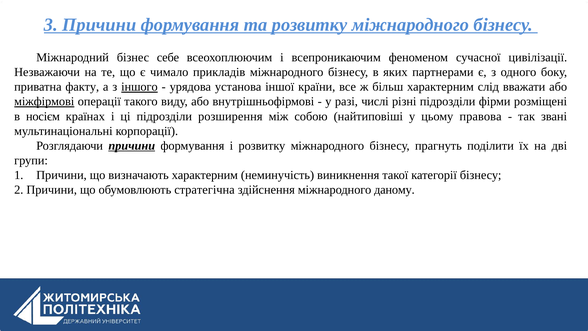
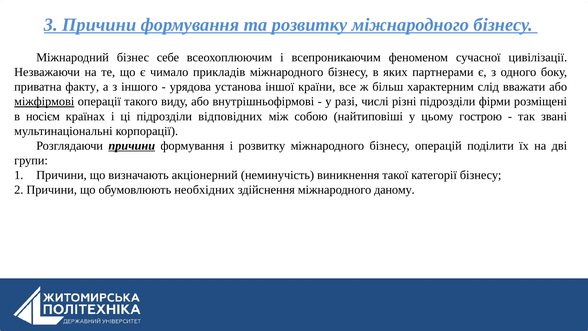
іншого underline: present -> none (139, 87)
розширення: розширення -> відповідних (230, 116)
правова: правова -> гострою (481, 116)
прагнуть: прагнуть -> операцій (438, 146)
визначають характерним: характерним -> акціонерний (205, 175)
стратегічна: стратегічна -> необхідних (204, 190)
